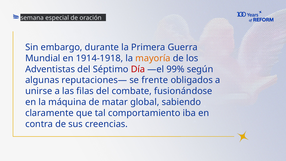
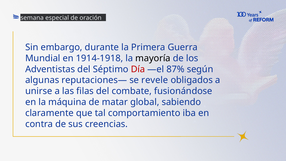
mayoría colour: orange -> black (153, 58)
99%: 99% -> 87% (175, 69)
frente: frente -> revele (155, 80)
